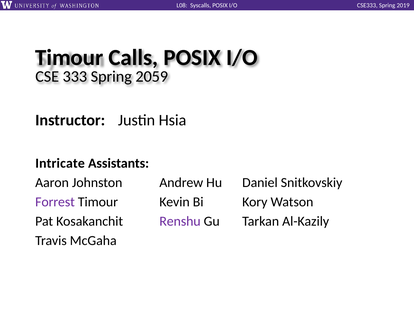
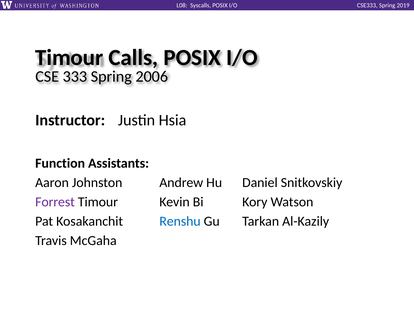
2059: 2059 -> 2006 (152, 77)
Intricate: Intricate -> Function (60, 164)
Renshu colour: purple -> blue (180, 222)
